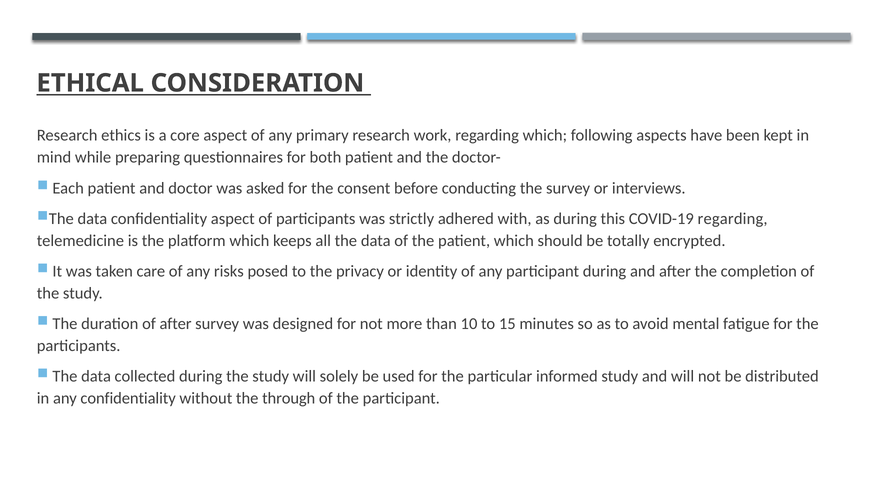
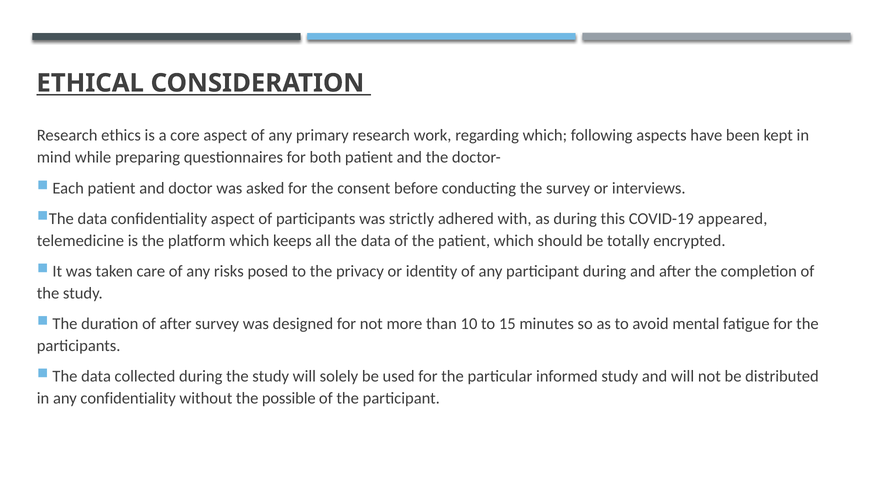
COVID-19 regarding: regarding -> appeared (733, 219)
through: through -> possible (289, 398)
